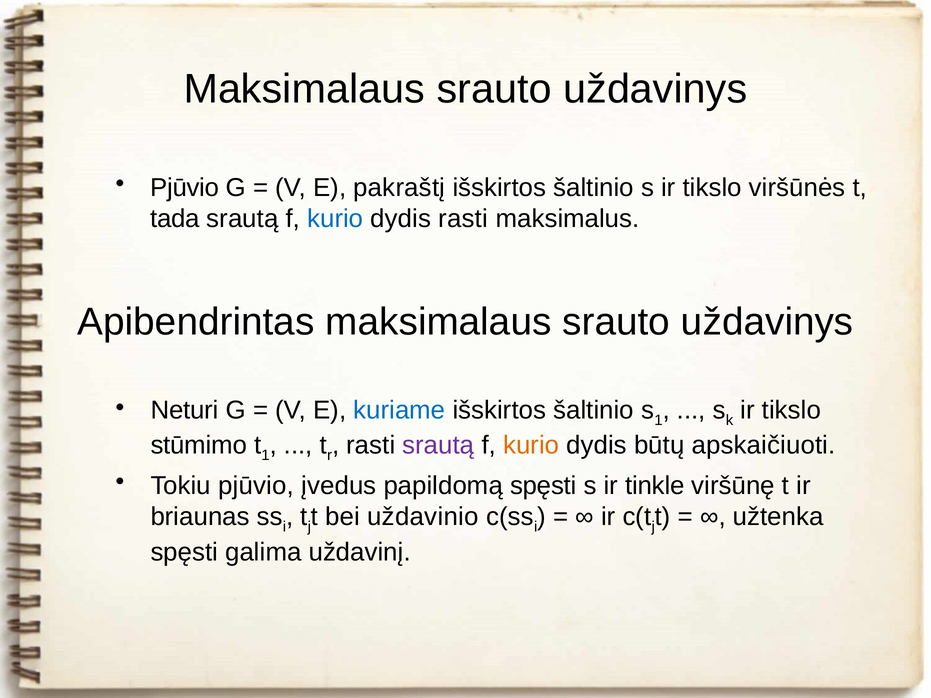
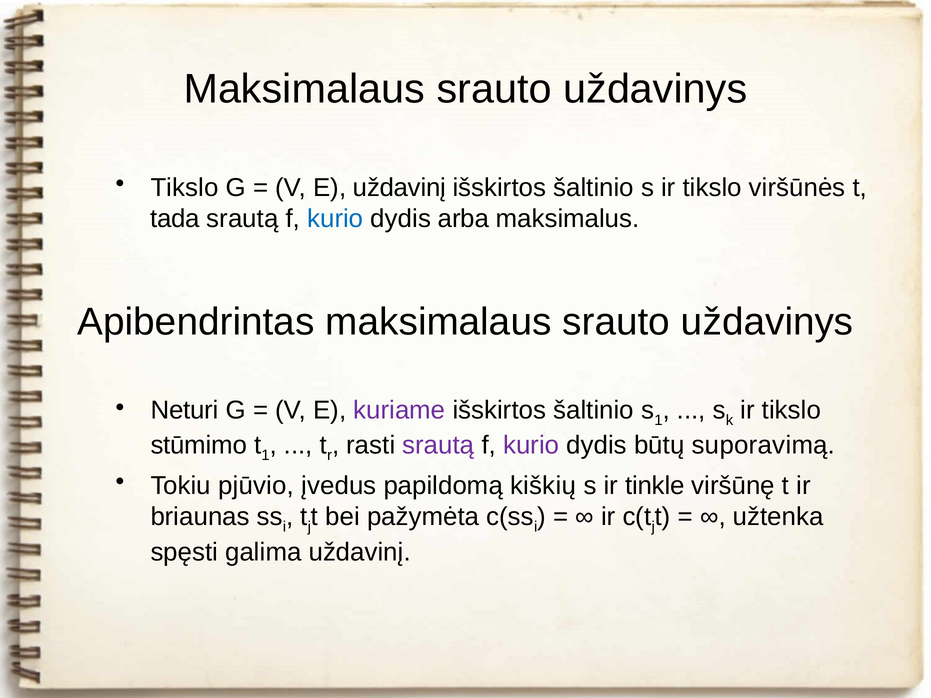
Pjūvio: Pjūvio -> Tikslo (184, 188)
E pakraštį: pakraštį -> uždavinį (399, 188)
dydis rasti: rasti -> arba (463, 219)
kuriame colour: blue -> purple (399, 410)
kurio colour: orange -> purple (531, 445)
apskaičiuoti: apskaičiuoti -> suporavimą (763, 445)
papildomą spęsti: spęsti -> kiškių (543, 486)
uždavinio: uždavinio -> pažymėta (423, 517)
